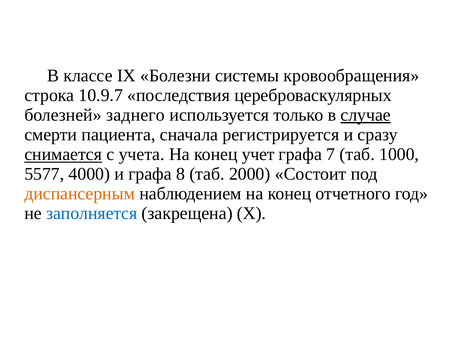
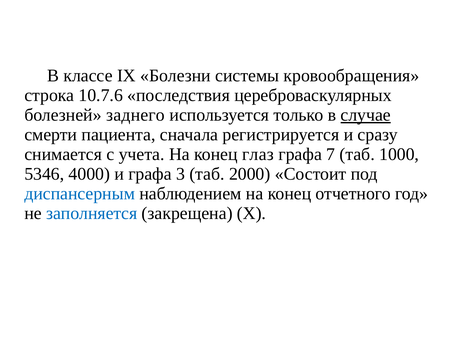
10.9.7: 10.9.7 -> 10.7.6 (101, 95)
снимается underline: present -> none (63, 154)
учет: учет -> глаз (258, 154)
5577: 5577 -> 5346 (44, 174)
8: 8 -> 3 (181, 174)
диспансерным colour: orange -> blue (80, 194)
